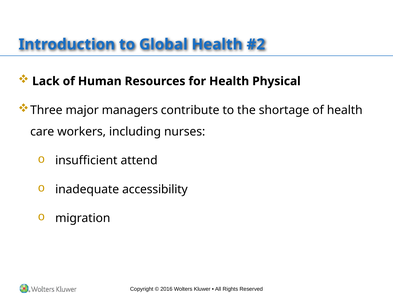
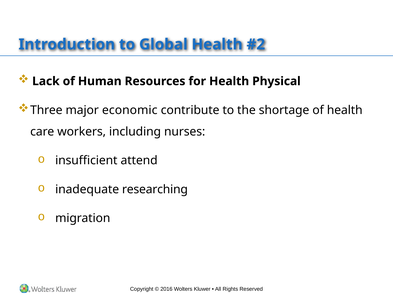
managers: managers -> economic (130, 110)
accessibility: accessibility -> researching (155, 189)
